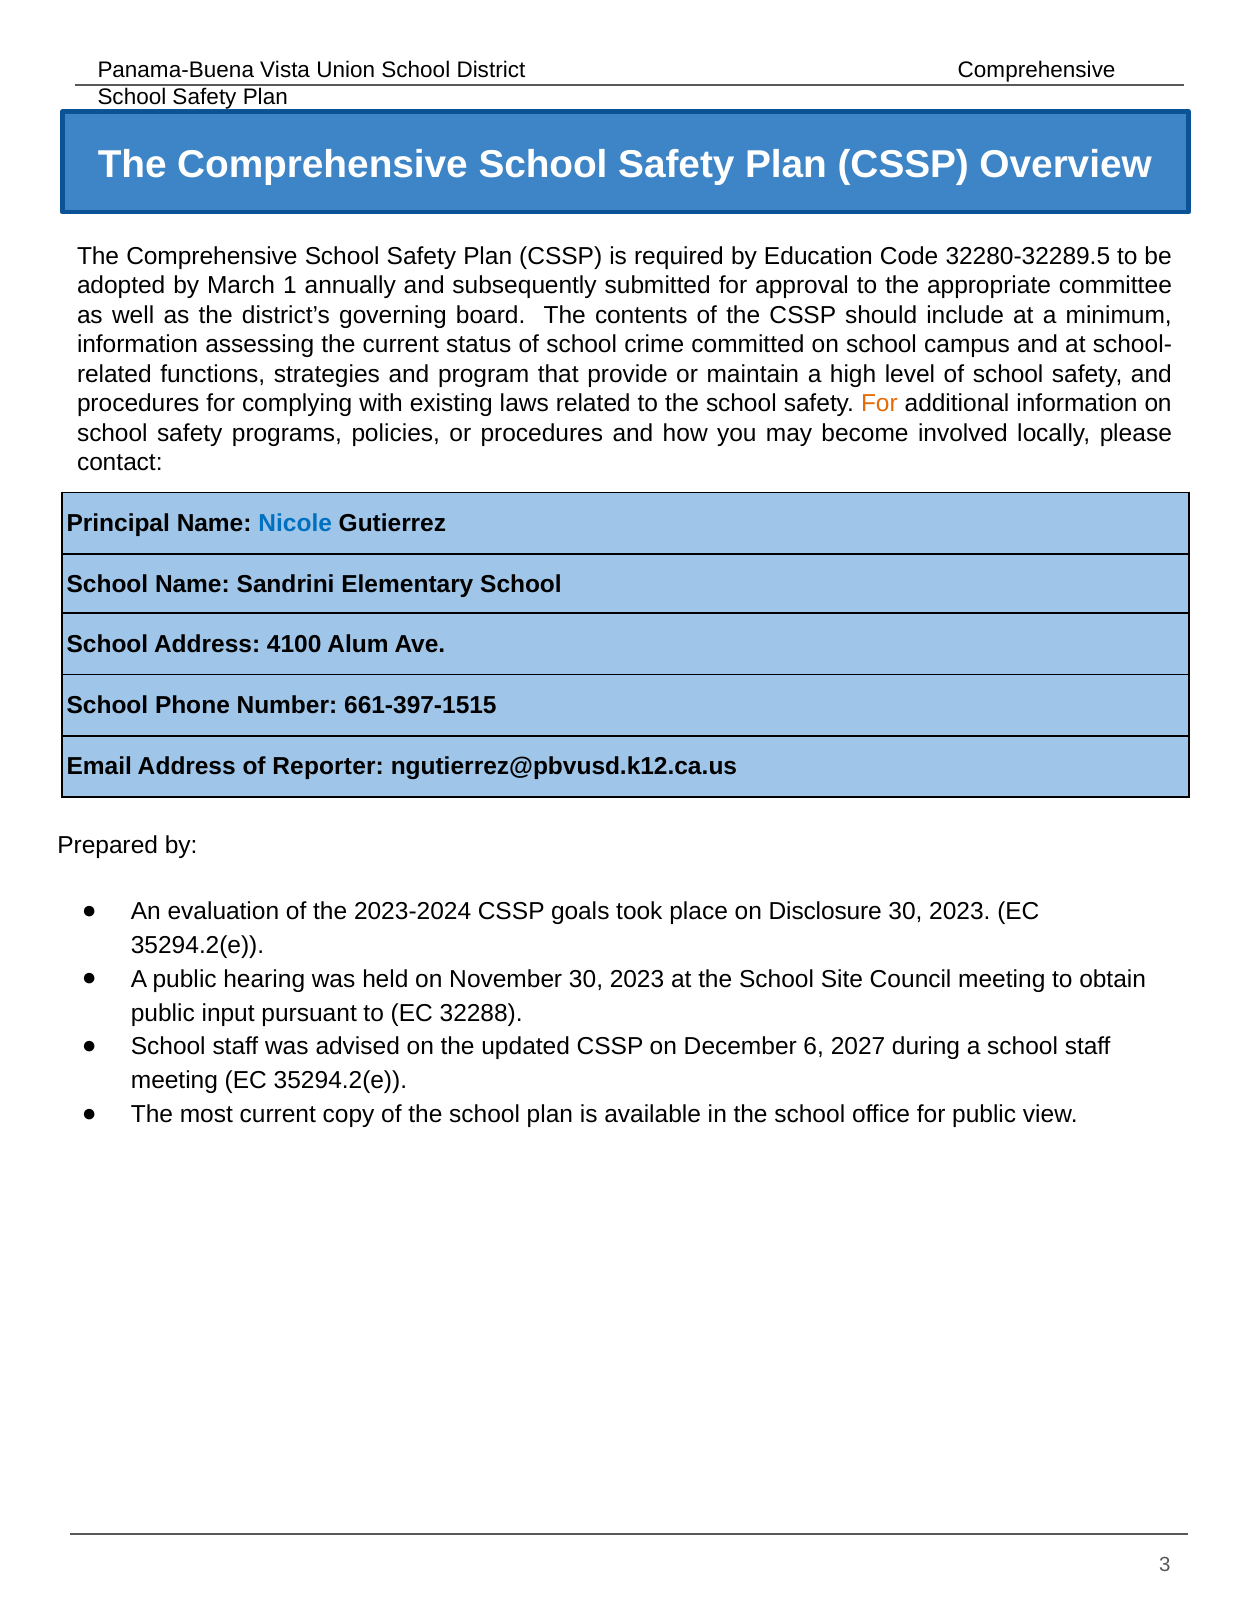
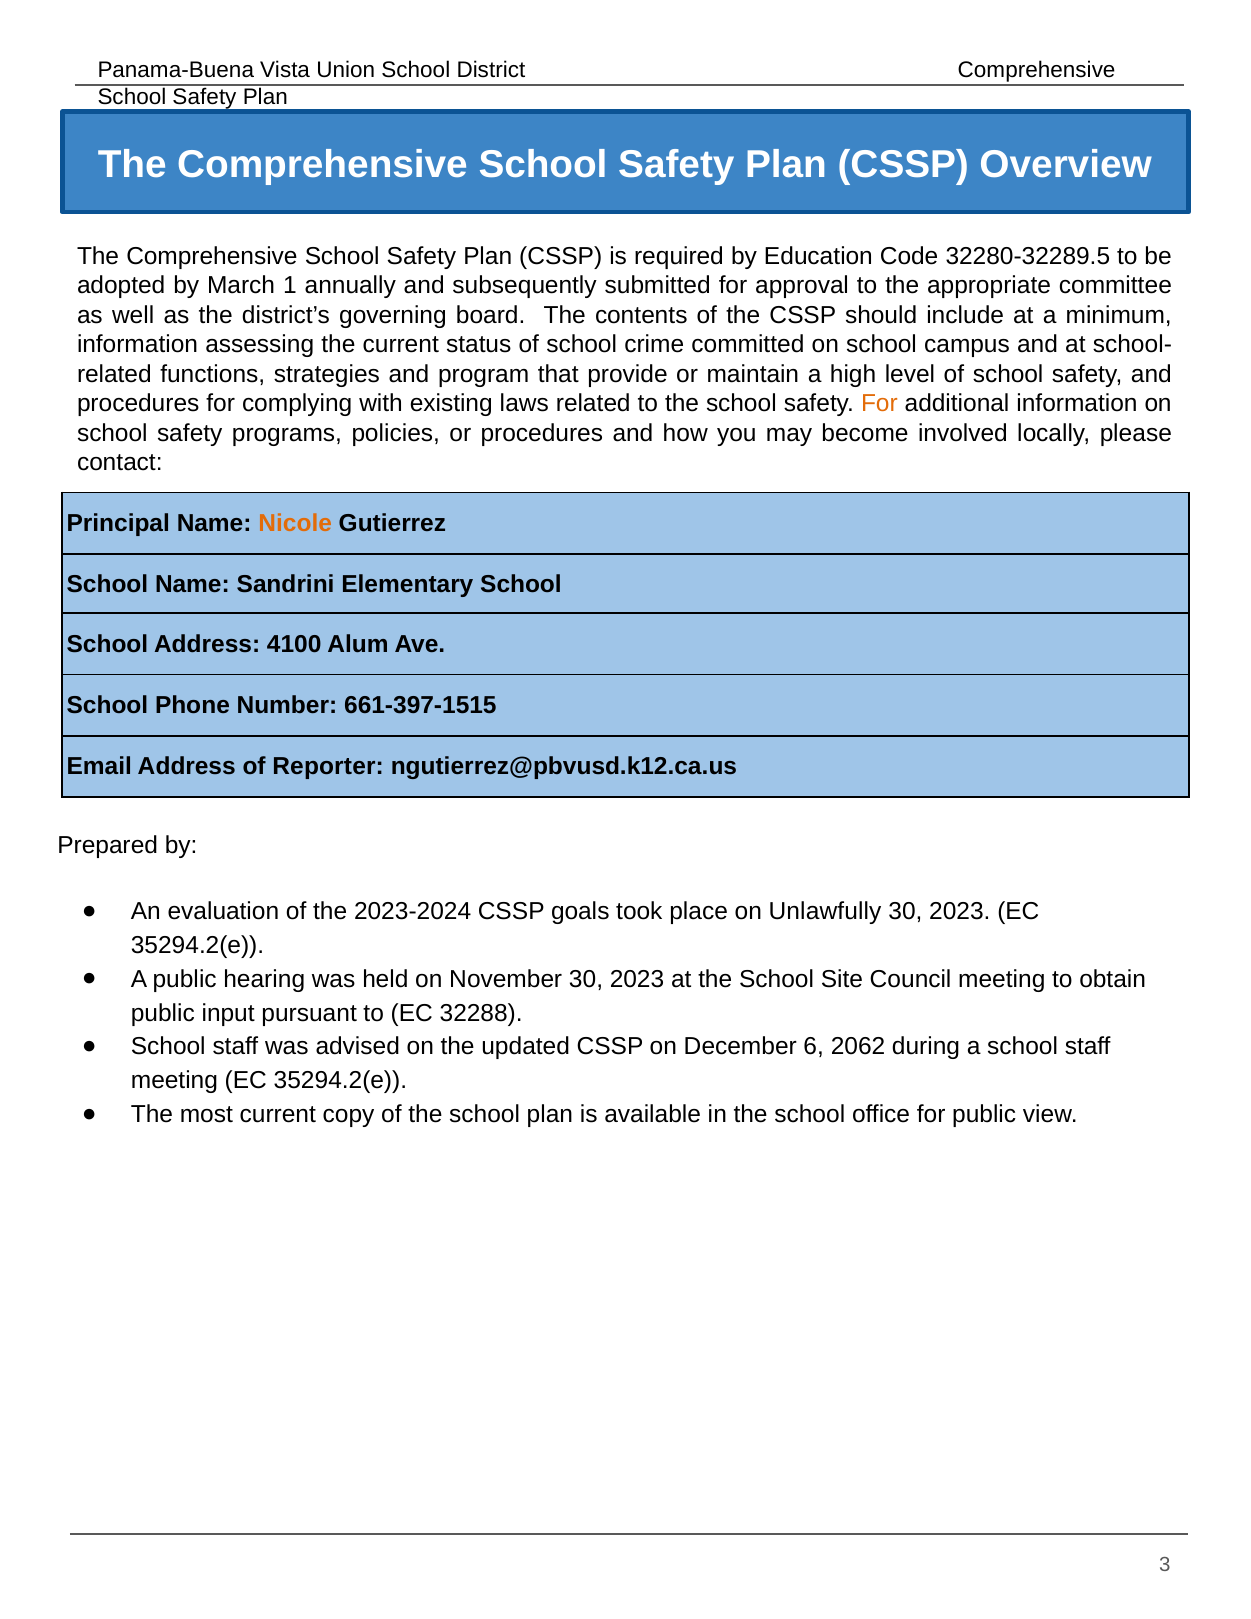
Nicole colour: blue -> orange (295, 524)
Disclosure: Disclosure -> Unlawfully (825, 911)
2027: 2027 -> 2062 (858, 1047)
